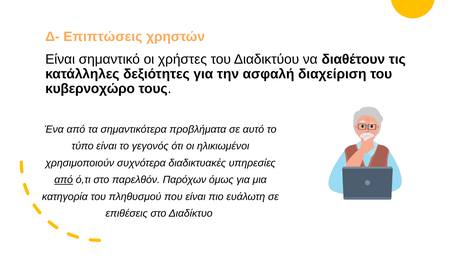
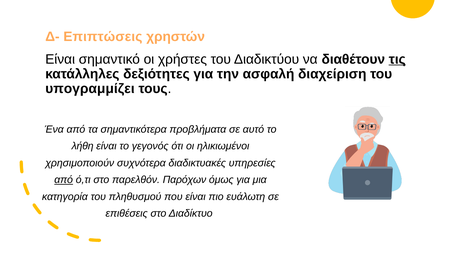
τις underline: none -> present (397, 59)
κυβερνοχώρο: κυβερνοχώρο -> υπογραμμίζει (90, 89)
τύπο: τύπο -> λήθη (83, 146)
